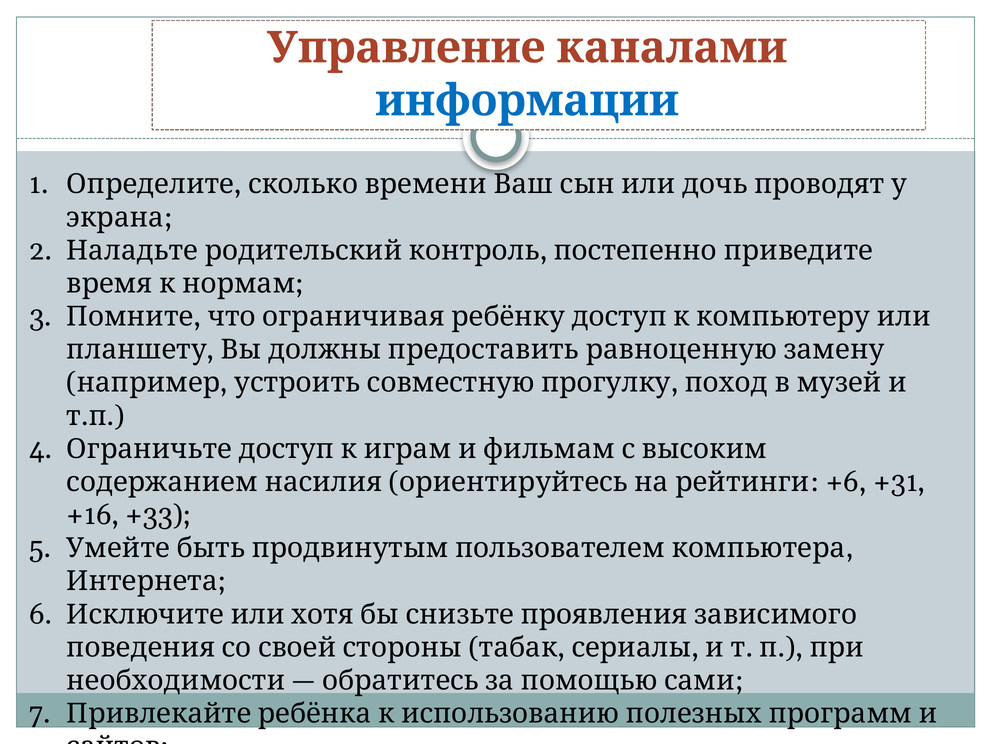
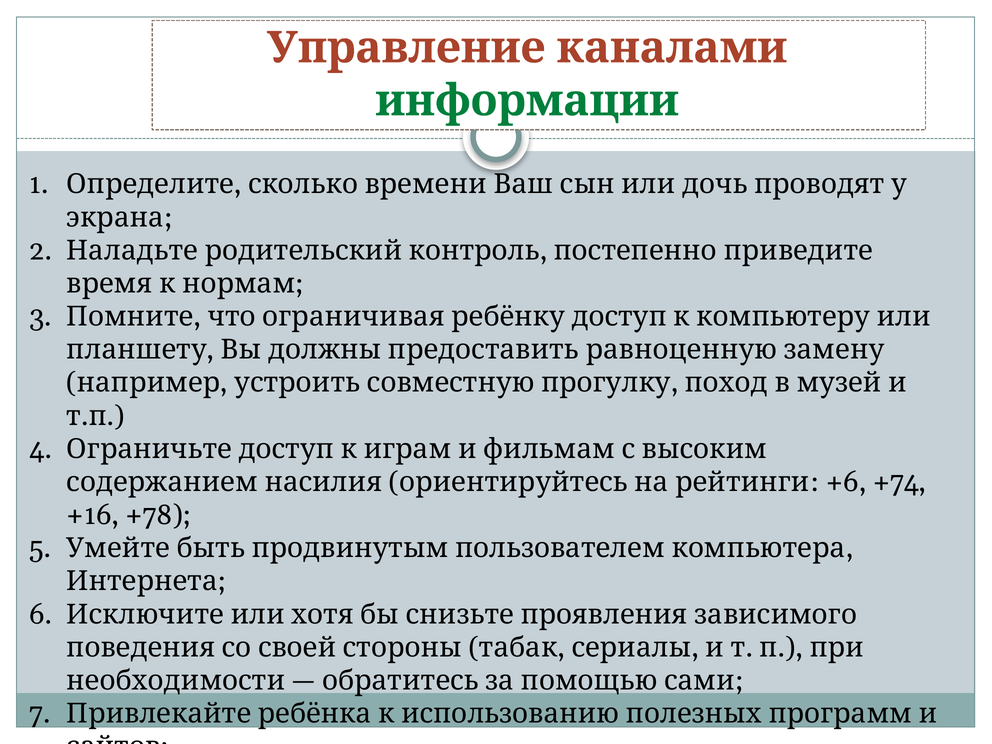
информации colour: blue -> green (527, 101)
+31: +31 -> +74 (899, 482)
+33: +33 -> +78 (158, 515)
